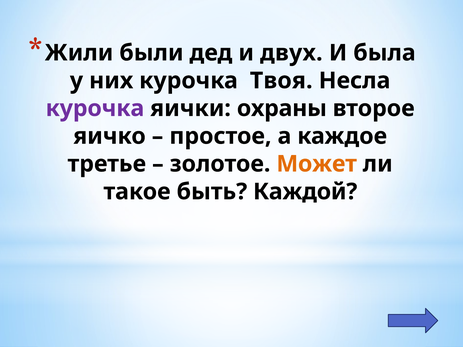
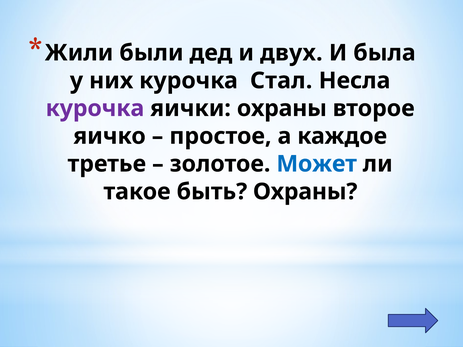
Твоя: Твоя -> Стал (281, 81)
Может colour: orange -> blue (317, 164)
быть Каждой: Каждой -> Охраны (305, 192)
